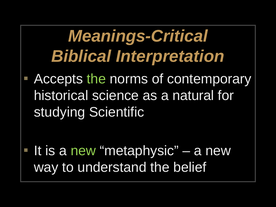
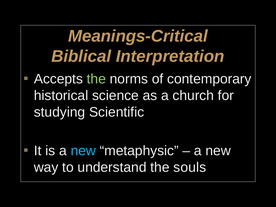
natural: natural -> church (193, 96)
new colour: light green -> light blue (83, 151)
belief: belief -> souls (190, 167)
